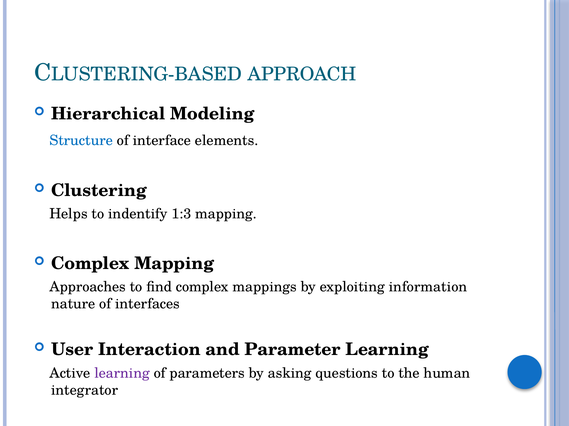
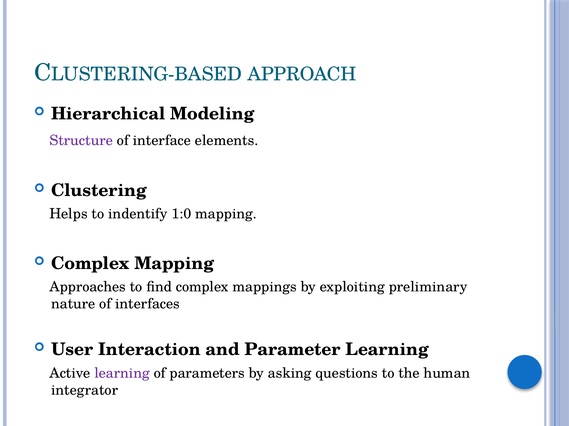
Structure colour: blue -> purple (81, 141)
1:3: 1:3 -> 1:0 (181, 214)
information: information -> preliminary (428, 287)
